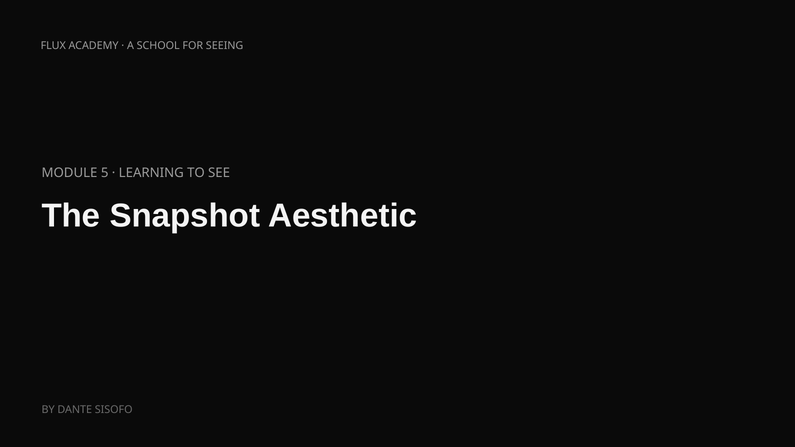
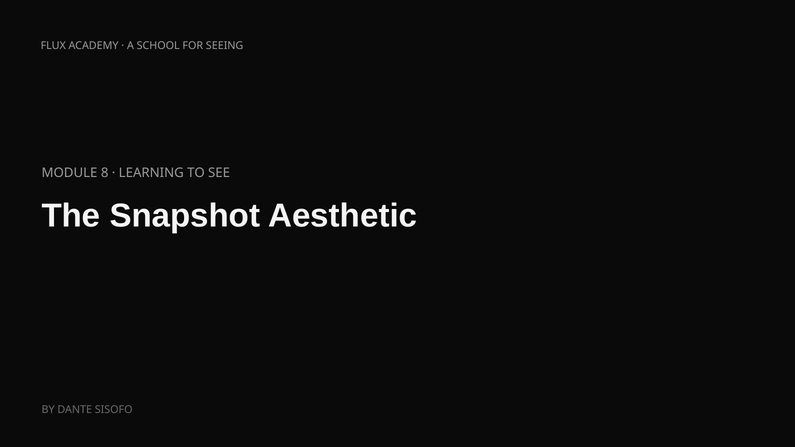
5: 5 -> 8 (105, 173)
